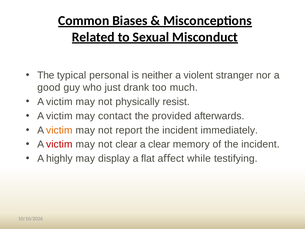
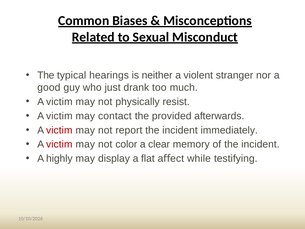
personal: personal -> hearings (109, 75)
victim colour: orange -> red (59, 130)
not clear: clear -> color (126, 144)
